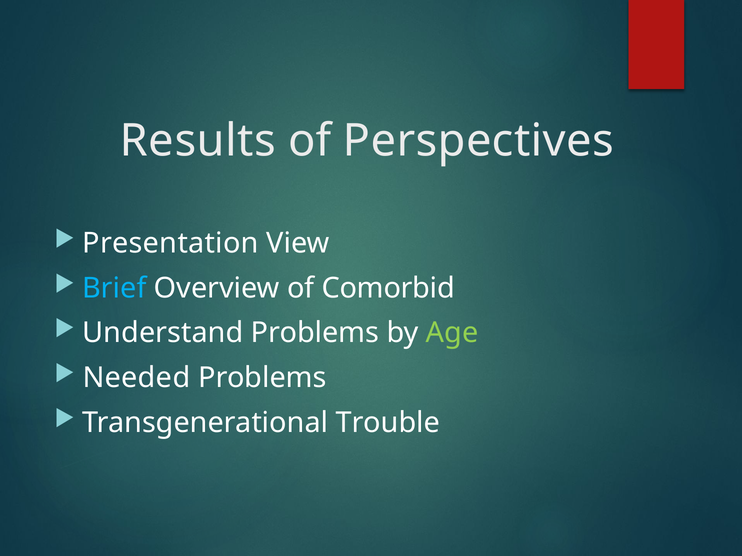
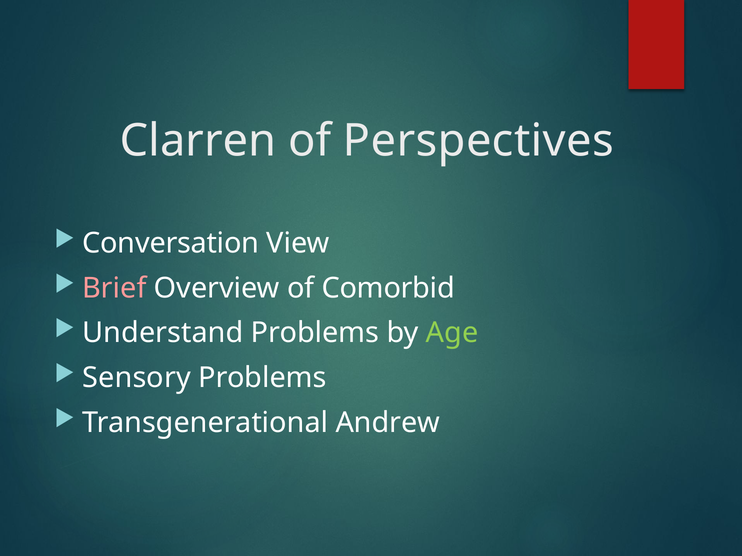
Results: Results -> Clarren (198, 141)
Presentation: Presentation -> Conversation (171, 243)
Brief colour: light blue -> pink (114, 288)
Needed: Needed -> Sensory (137, 378)
Trouble: Trouble -> Andrew (388, 423)
